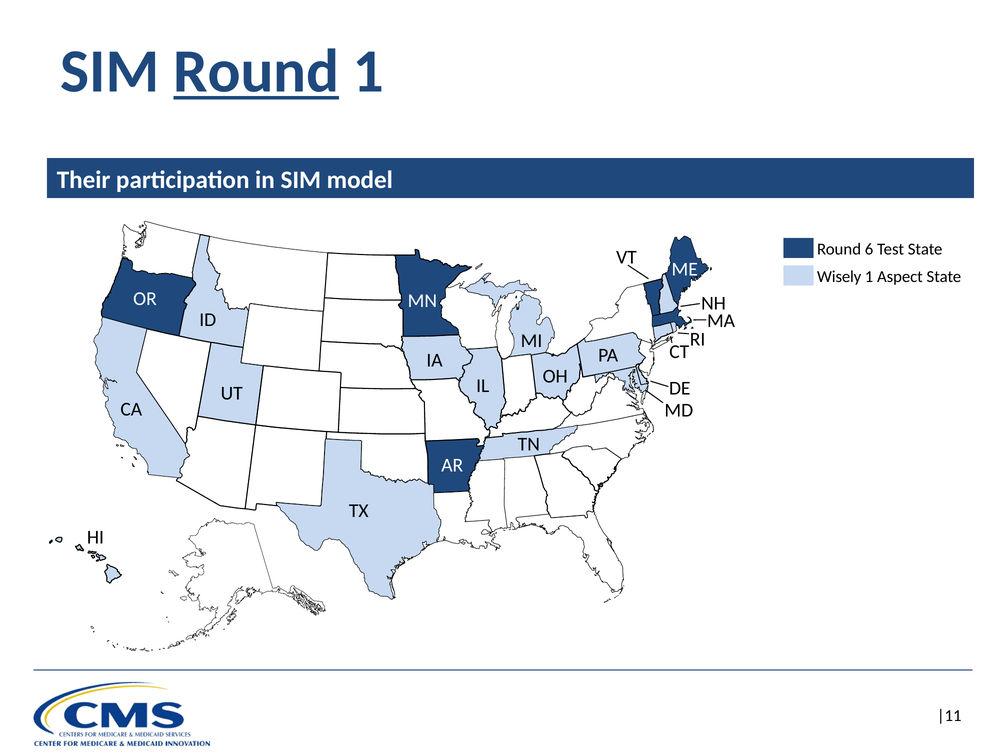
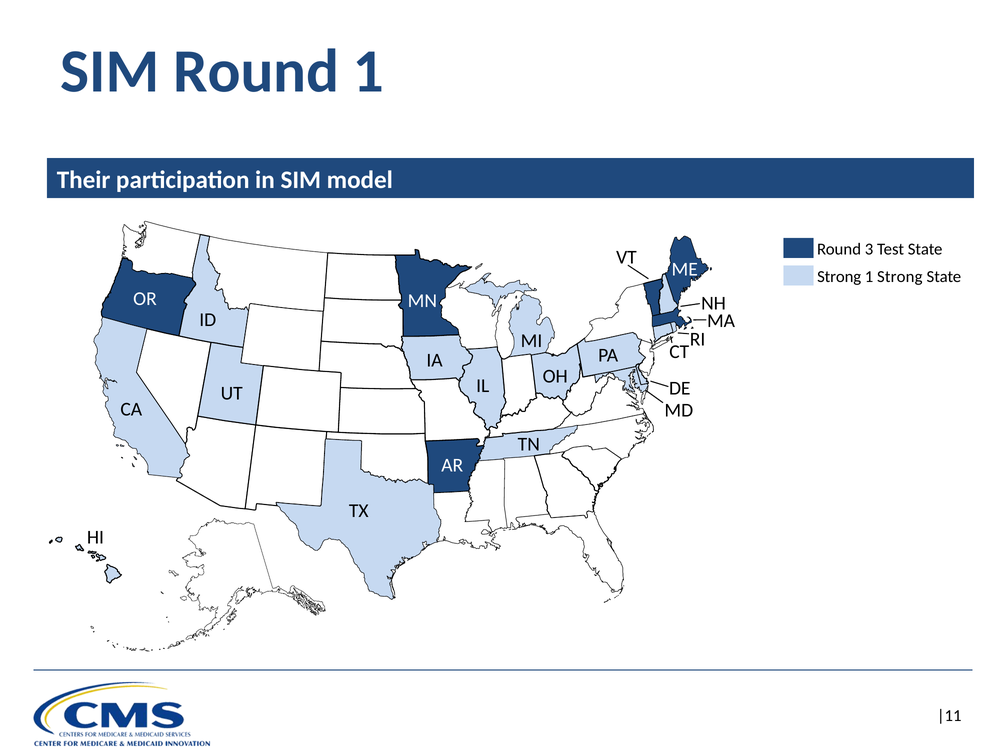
Round underline: present -> none (256, 71)
6: 6 -> 3 (869, 249)
Wisely: Wisely -> Strong (839, 277)
1 Aspect: Aspect -> Strong (900, 277)
